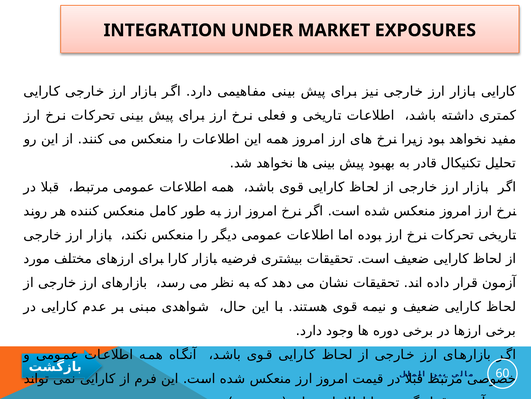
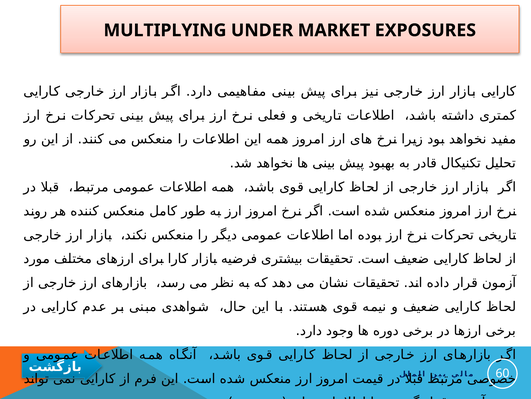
INTEGRATION: INTEGRATION -> MULTIPLYING (165, 30)
